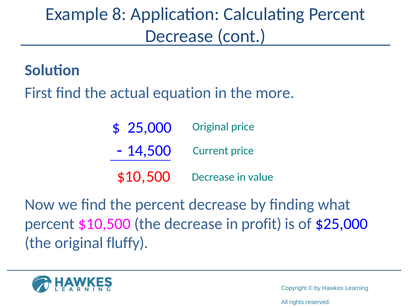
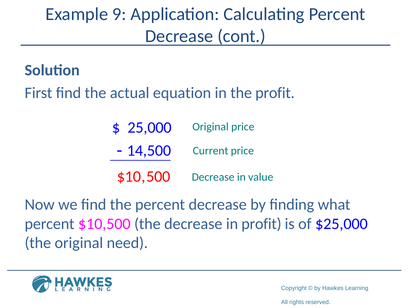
8: 8 -> 9 (119, 14)
the more: more -> profit (275, 93)
fluffy: fluffy -> need (127, 243)
